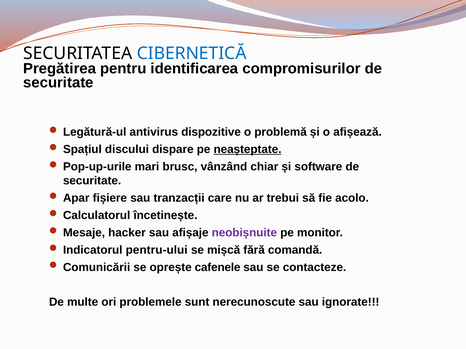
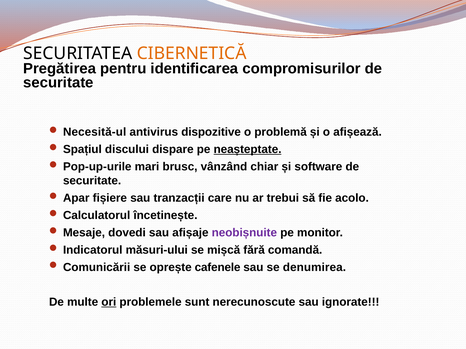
CIBERNETICĂ colour: blue -> orange (192, 53)
Legătură-ul: Legătură-ul -> Necesită-ul (95, 132)
hacker: hacker -> dovedi (127, 233)
pentru-ului: pentru-ului -> măsuri-ului (157, 250)
contacteze: contacteze -> denumirea (314, 268)
ori underline: none -> present (109, 302)
